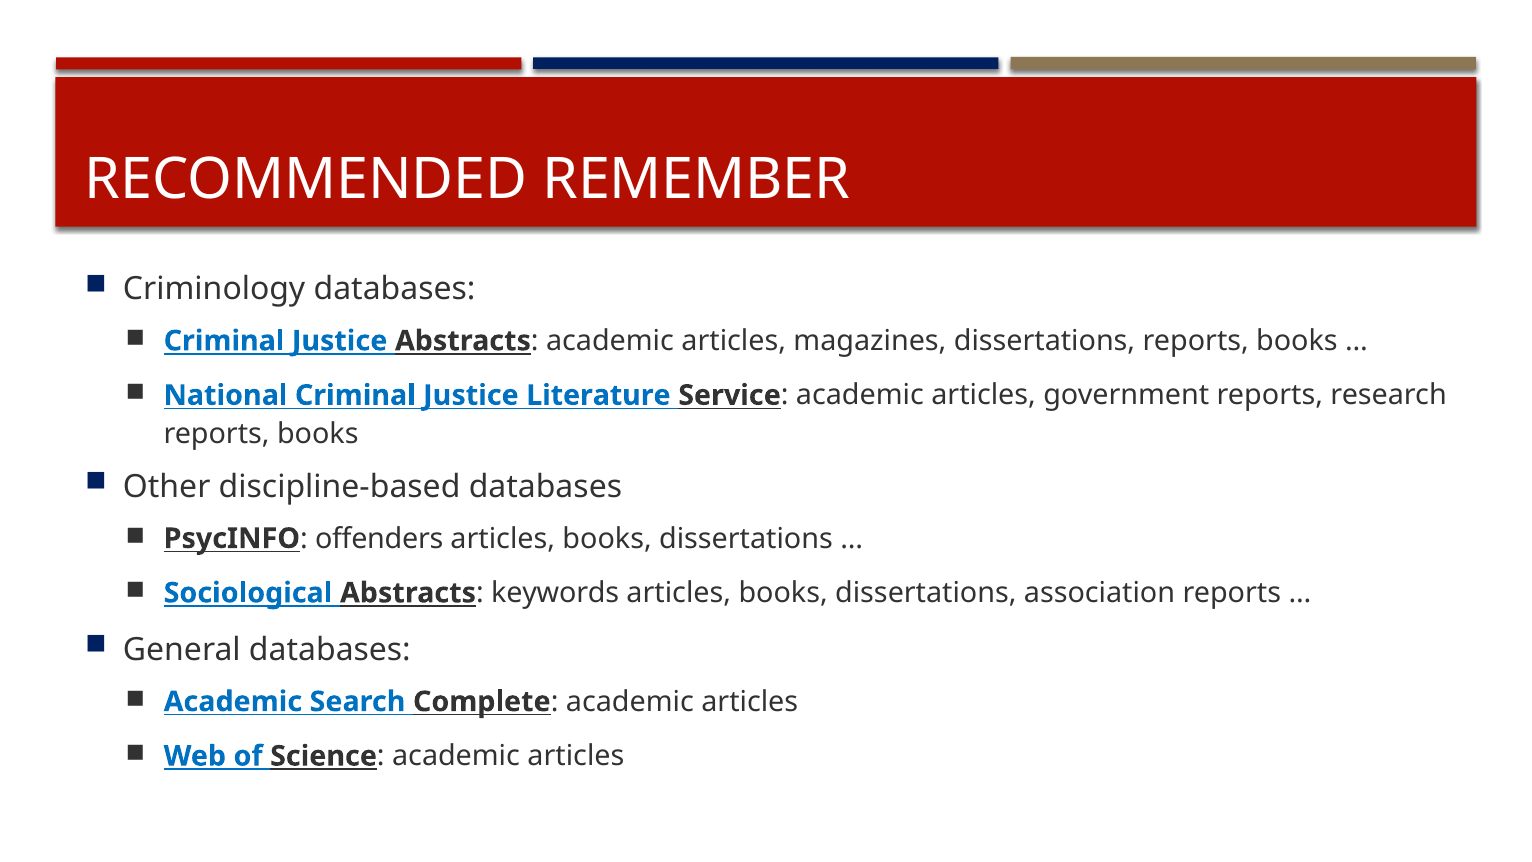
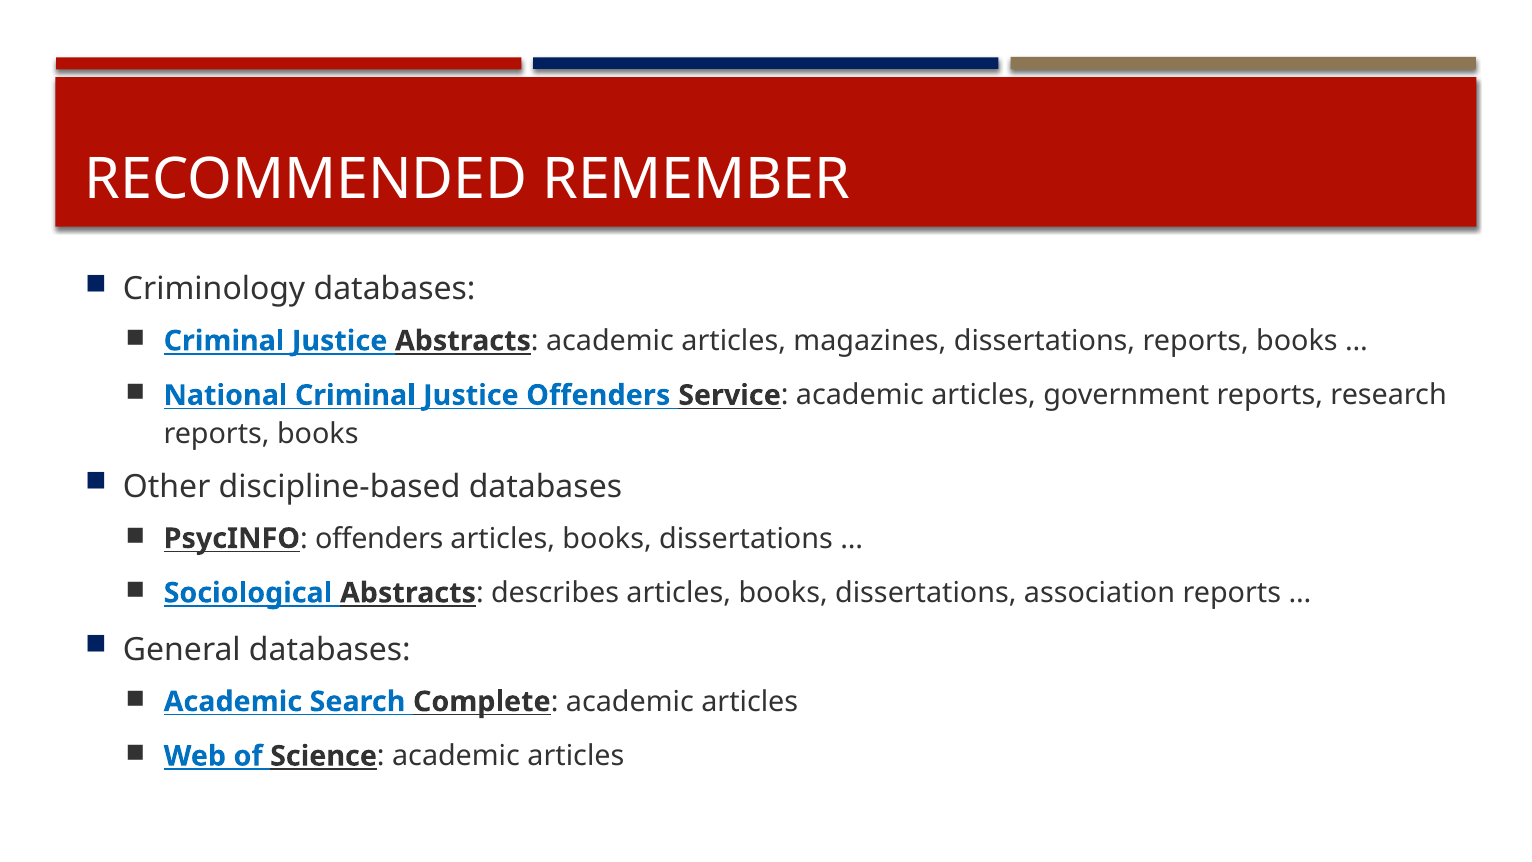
Justice Literature: Literature -> Offenders (598, 395)
keywords: keywords -> describes (555, 593)
